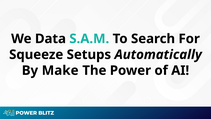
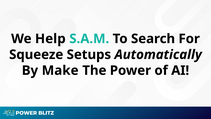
Data: Data -> Help (50, 39)
